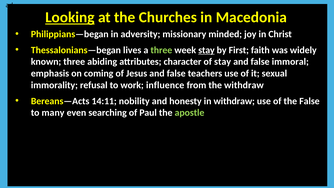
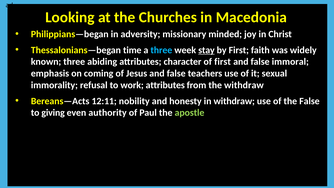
Looking underline: present -> none (70, 17)
lives: lives -> time (132, 50)
three colour: light green -> light blue (161, 50)
of stay: stay -> first (223, 62)
work influence: influence -> attributes (165, 85)
14:11: 14:11 -> 12:11 (104, 101)
many: many -> giving (53, 113)
searching: searching -> authority (108, 113)
